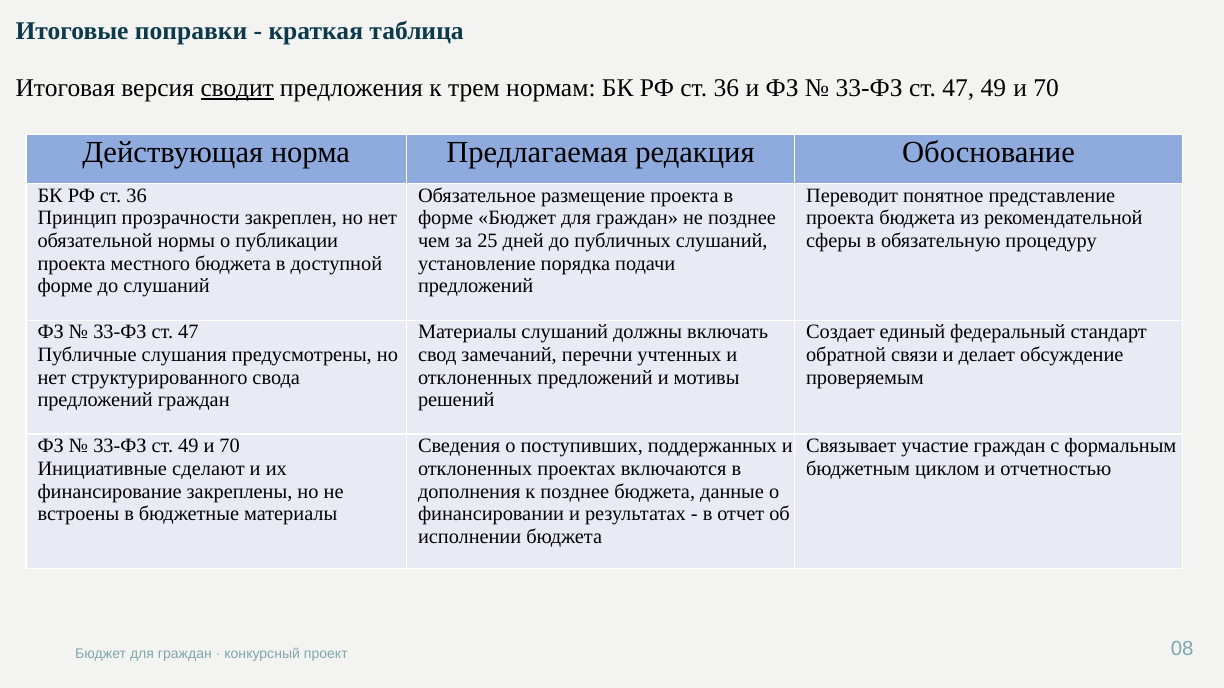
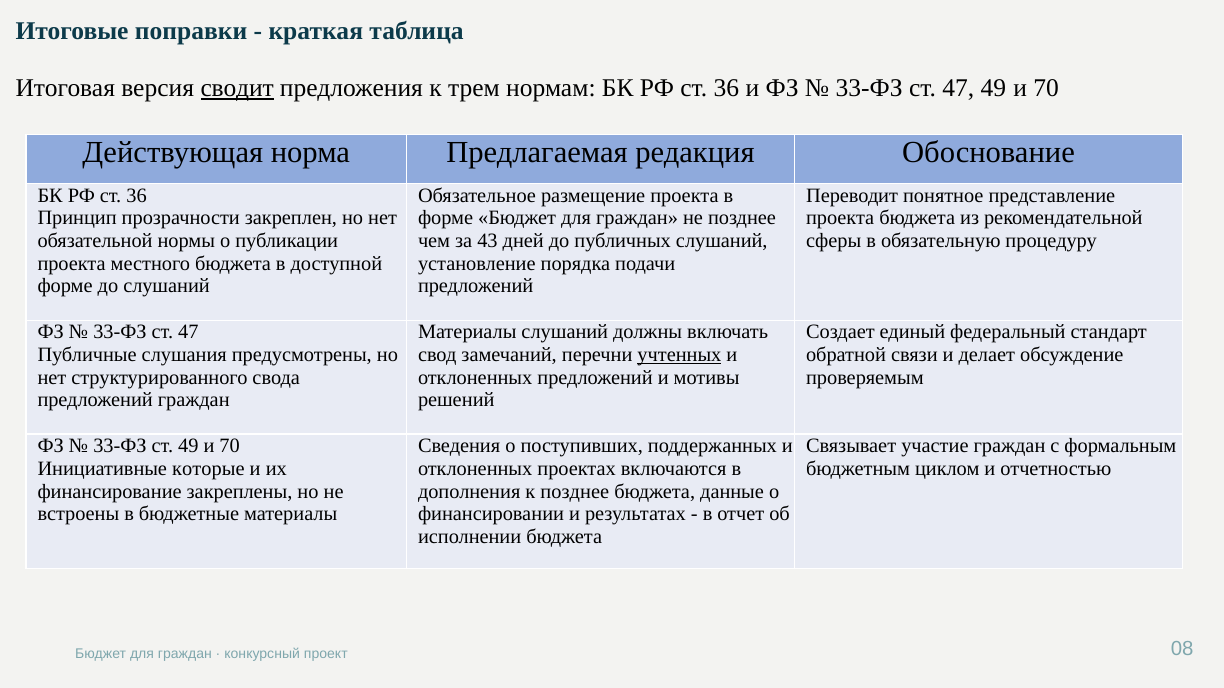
25: 25 -> 43 (488, 241)
учтенных underline: none -> present (679, 355)
сделают: сделают -> которые (208, 469)
